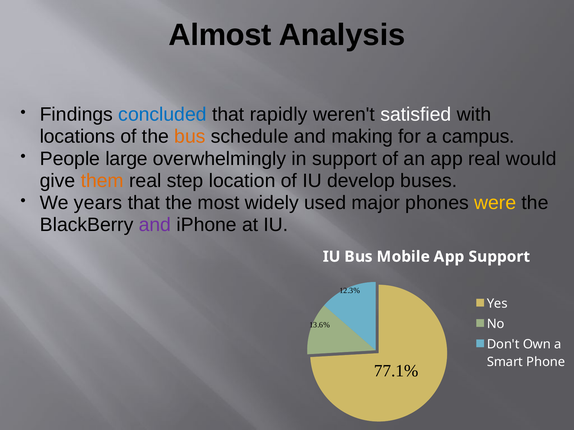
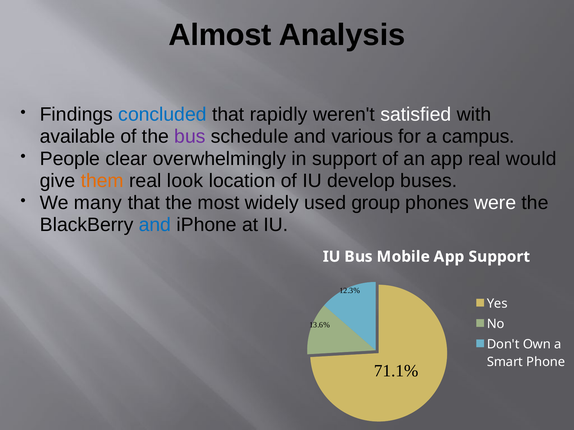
locations: locations -> available (78, 137)
bus colour: orange -> purple (190, 137)
making: making -> various (362, 137)
large: large -> clear (126, 159)
step: step -> look (185, 181)
years: years -> many (98, 203)
major: major -> group (376, 203)
were colour: yellow -> white (495, 203)
and colour: purple -> blue (155, 225)
77.1%: 77.1% -> 71.1% (396, 371)
